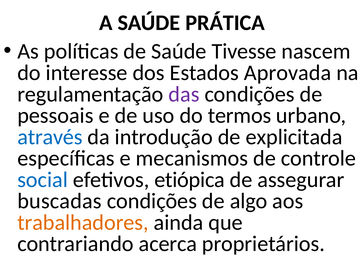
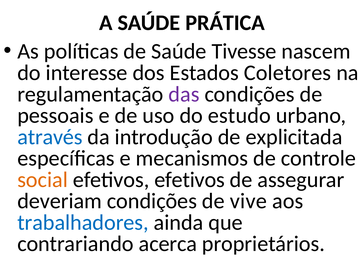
Aprovada: Aprovada -> Coletores (288, 73)
termos: termos -> estudo (239, 116)
social colour: blue -> orange (43, 180)
efetivos etiópica: etiópica -> efetivos (190, 180)
buscadas: buscadas -> deveriam (60, 201)
algo: algo -> vive (248, 201)
trabalhadores colour: orange -> blue (83, 222)
